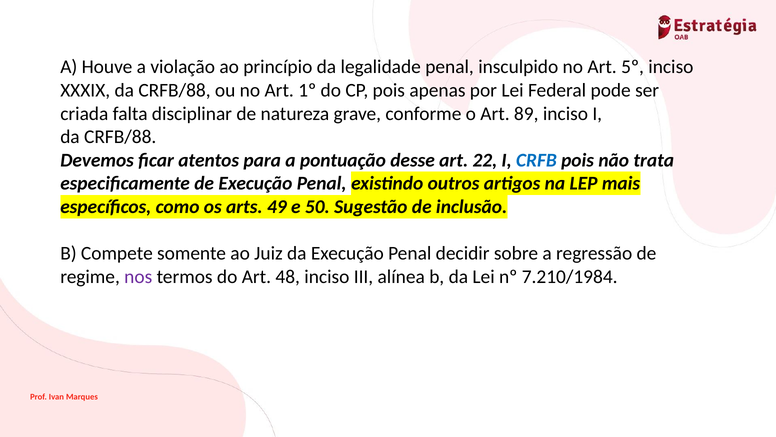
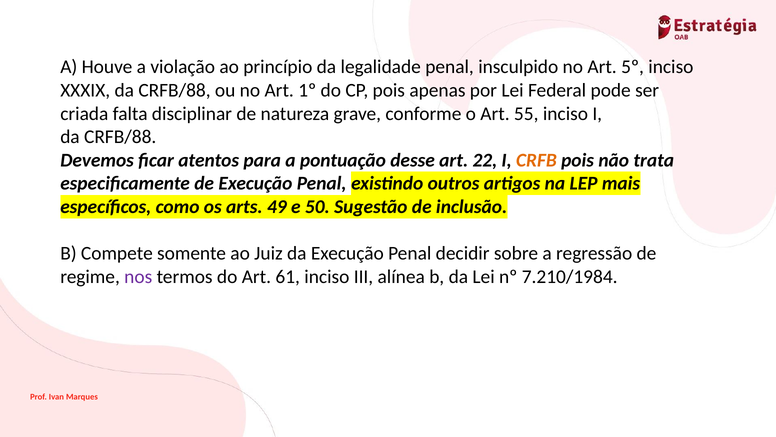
89: 89 -> 55 (526, 113)
CRFB colour: blue -> orange (536, 160)
48: 48 -> 61 (288, 276)
